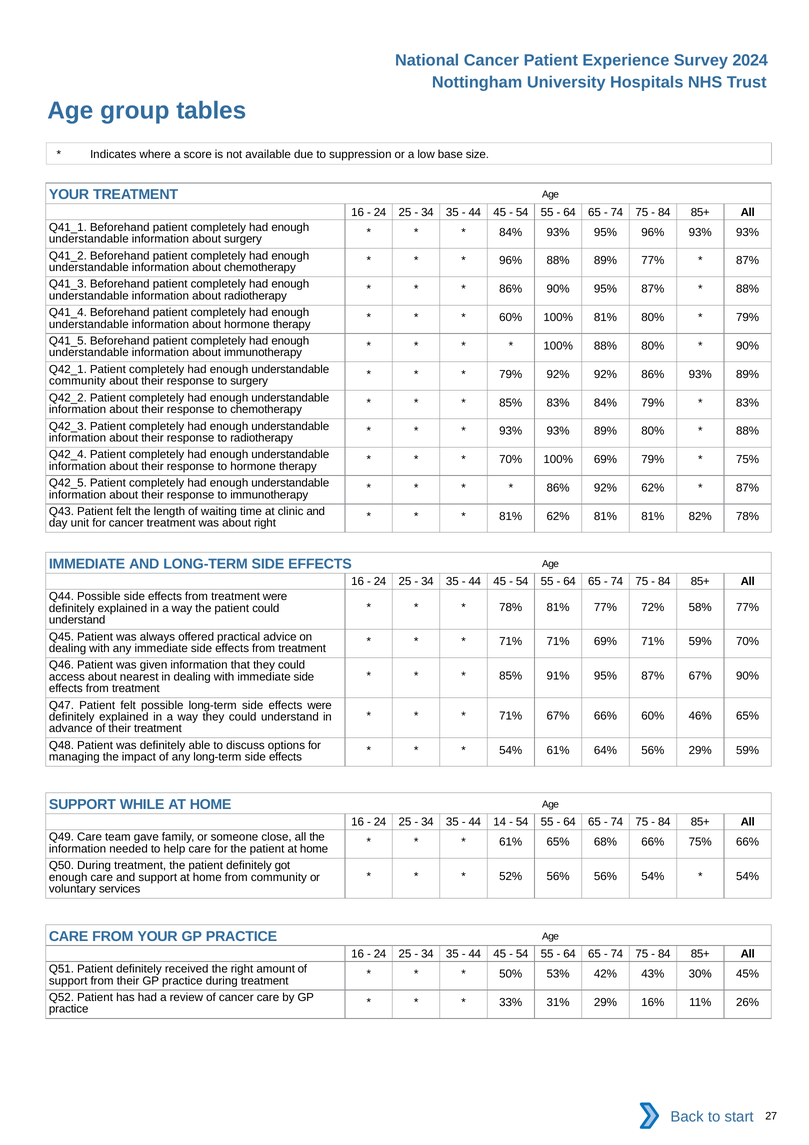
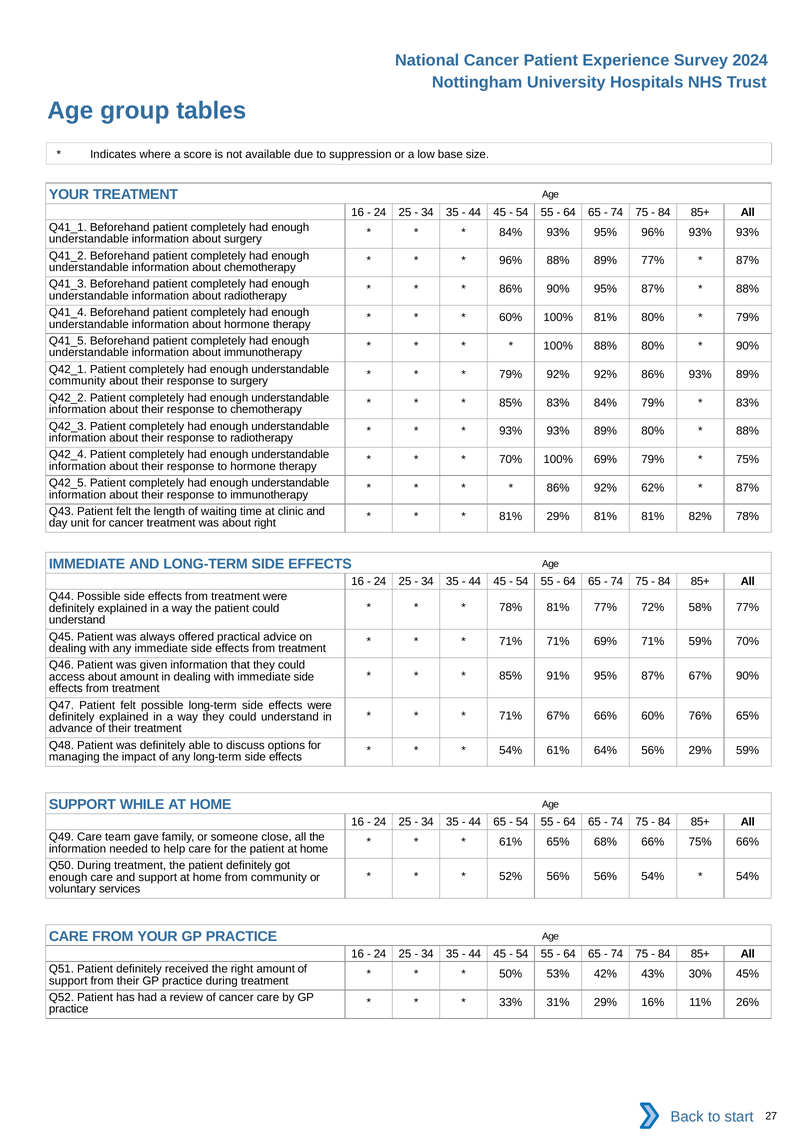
81% 62%: 62% -> 29% (558, 516)
about nearest: nearest -> amount (139, 677)
46%: 46% -> 76% (700, 716)
44 14: 14 -> 65 (500, 822)
